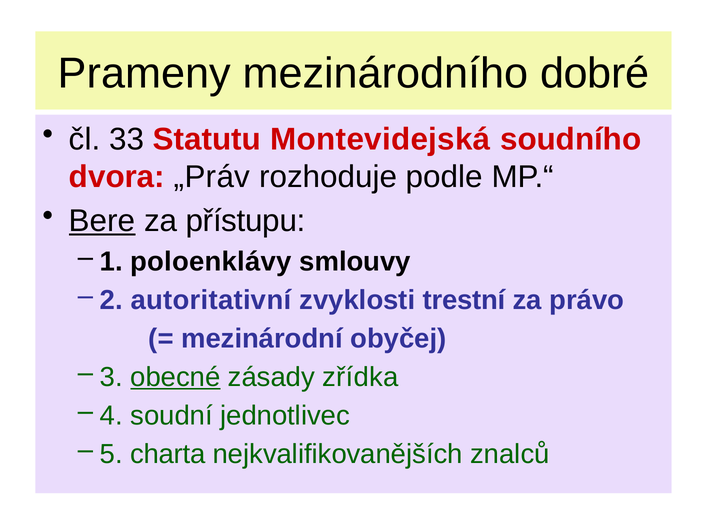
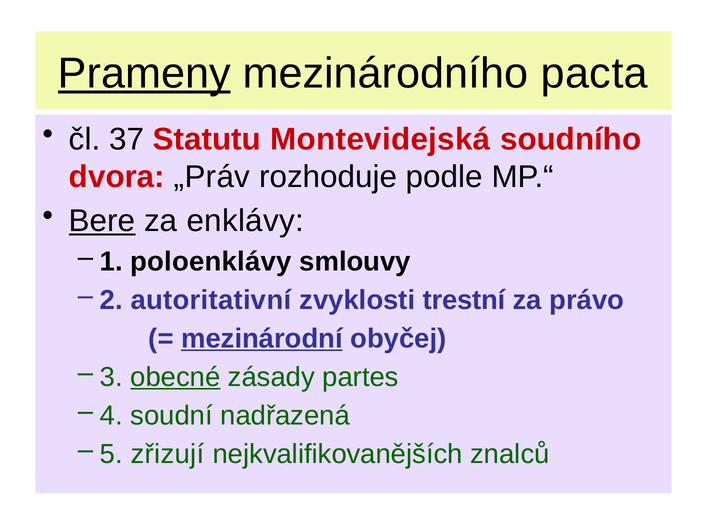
Prameny underline: none -> present (144, 73)
dobré: dobré -> pacta (594, 73)
33: 33 -> 37 (127, 139)
přístupu: přístupu -> enklávy (245, 221)
mezinárodní underline: none -> present (262, 339)
zřídka: zřídka -> partes (361, 377)
jednotlivec: jednotlivec -> nadřazená (285, 416)
charta: charta -> zřizují (168, 454)
